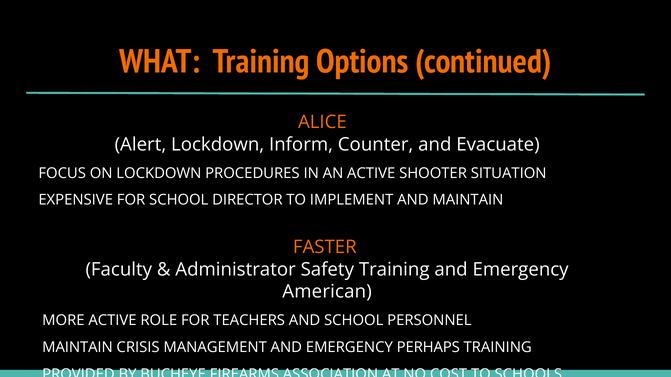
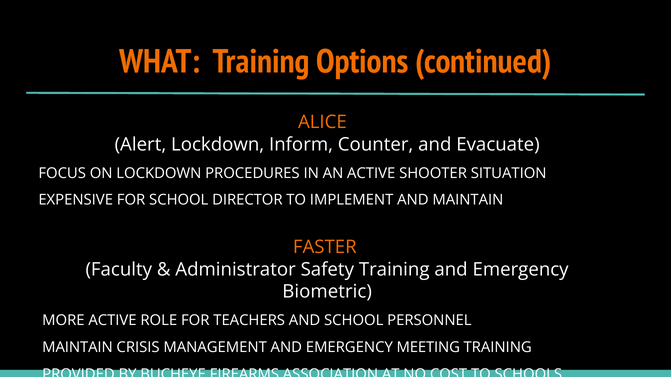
American: American -> Biometric (327, 292)
PERHAPS: PERHAPS -> MEETING (428, 348)
